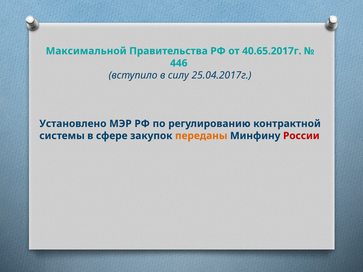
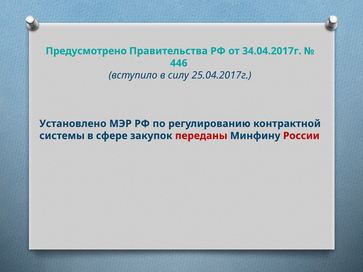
Максимальной: Максимальной -> Предусмотрено (86, 51)
40.65.2017г: 40.65.2017г -> 34.04.2017г (272, 51)
переданы colour: orange -> red (201, 136)
